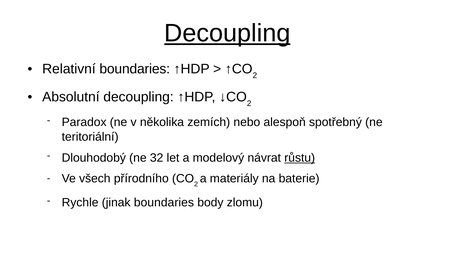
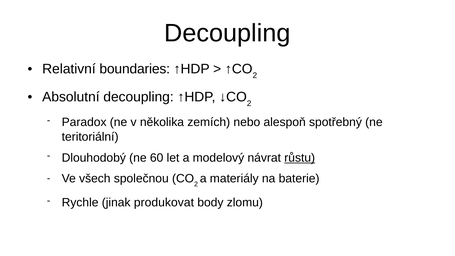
Decoupling underline: present -> none (227, 33)
32: 32 -> 60 (157, 158)
přírodního: přírodního -> společnou (141, 179)
jinak boundaries: boundaries -> produkovat (164, 202)
